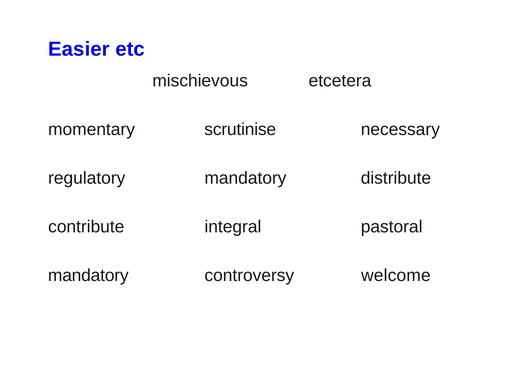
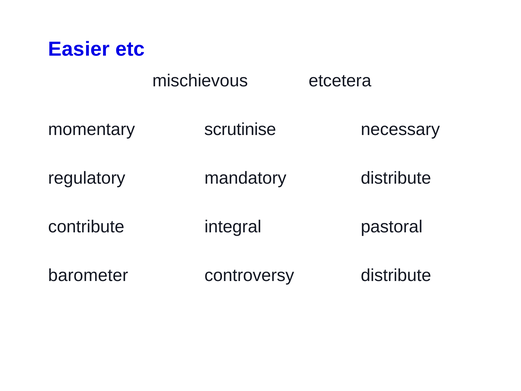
mandatory: mandatory -> barometer (88, 275)
controversy welcome: welcome -> distribute (396, 275)
